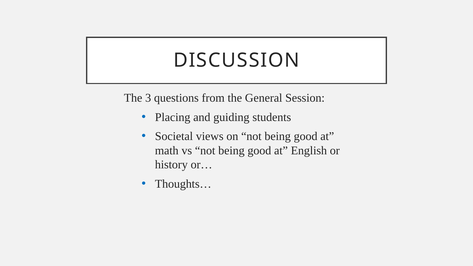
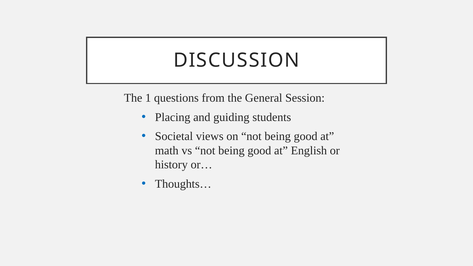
3: 3 -> 1 (148, 98)
